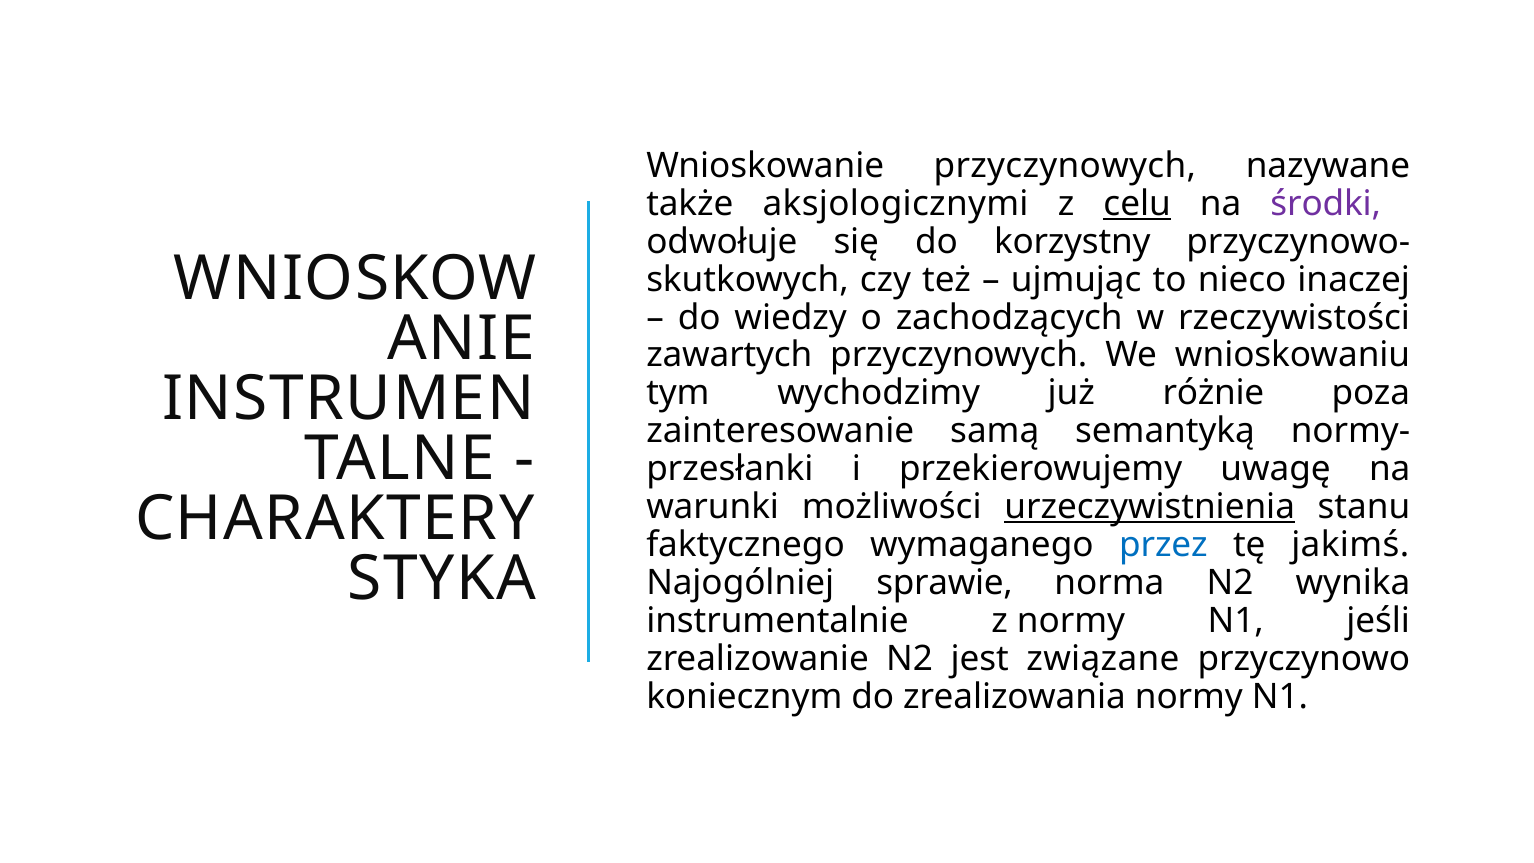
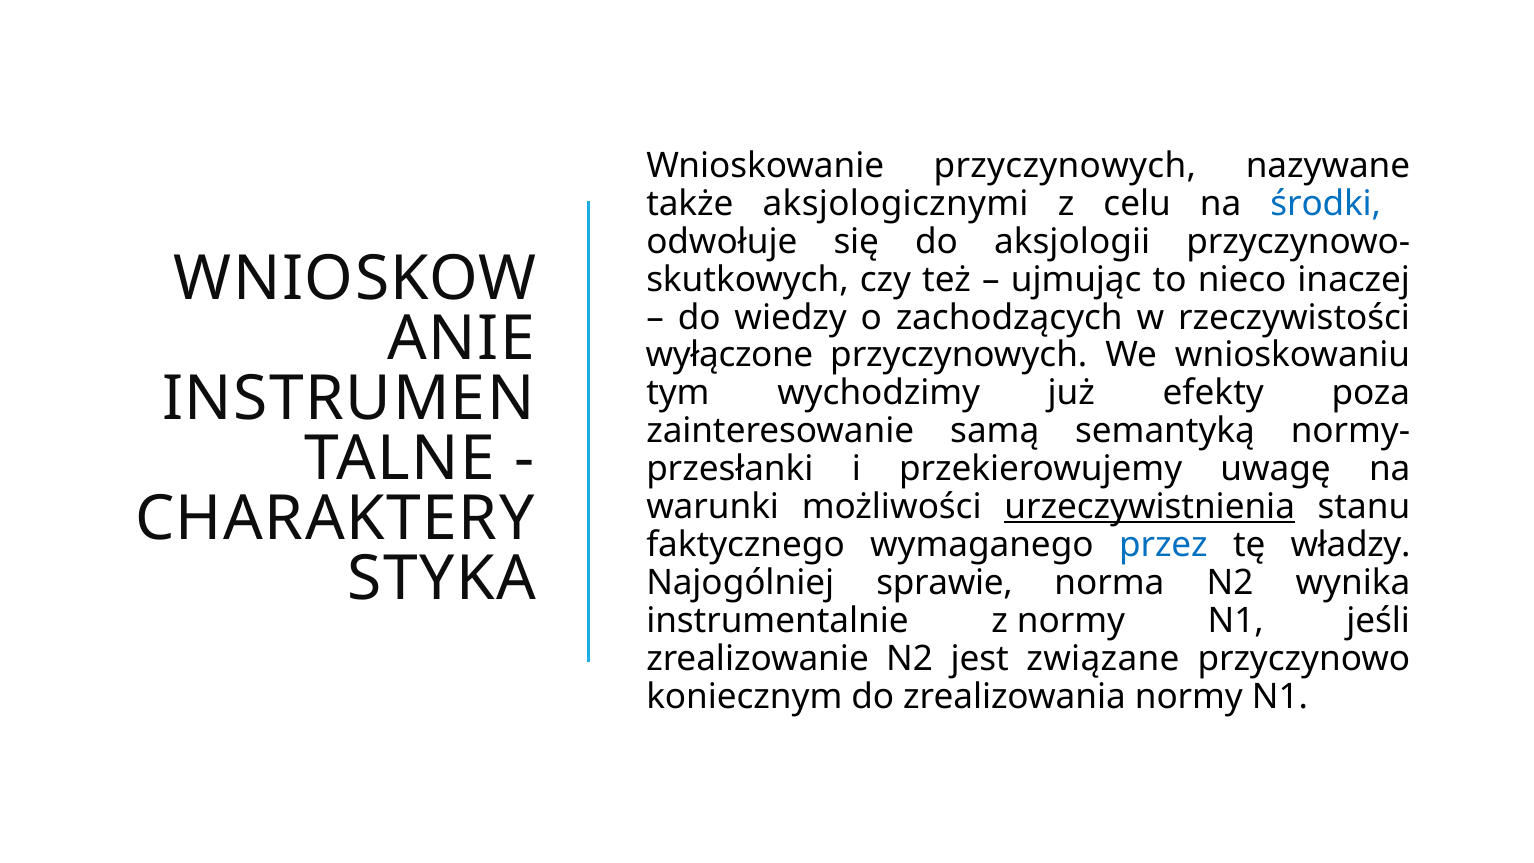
celu underline: present -> none (1137, 204)
środki colour: purple -> blue (1326, 204)
korzystny: korzystny -> aksjologii (1072, 242)
zawartych: zawartych -> wyłączone (729, 355)
różnie: różnie -> efekty (1213, 393)
jakimś: jakimś -> władzy (1351, 545)
